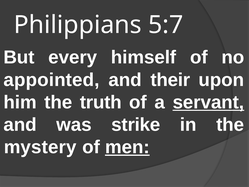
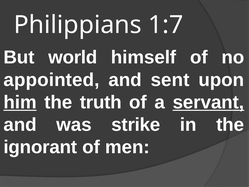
5:7: 5:7 -> 1:7 (166, 25)
every: every -> world (73, 57)
their: their -> sent (170, 80)
him underline: none -> present (20, 102)
mystery: mystery -> ignorant (40, 147)
men underline: present -> none (127, 147)
